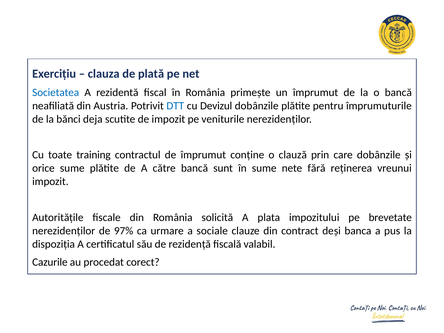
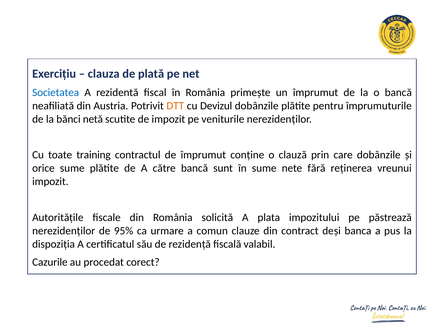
DTT colour: blue -> orange (175, 106)
deja: deja -> netă (93, 119)
brevetate: brevetate -> păstrează (390, 217)
97%: 97% -> 95% (124, 231)
sociale: sociale -> comun (212, 231)
